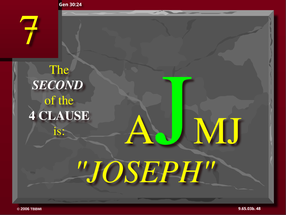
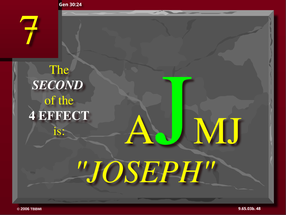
CLAUSE: CLAUSE -> EFFECT (64, 115)
